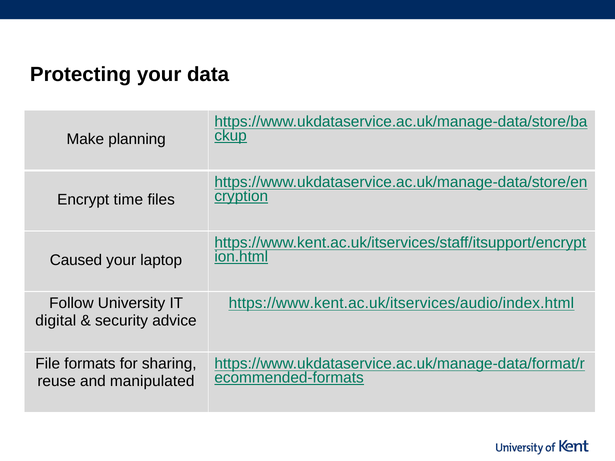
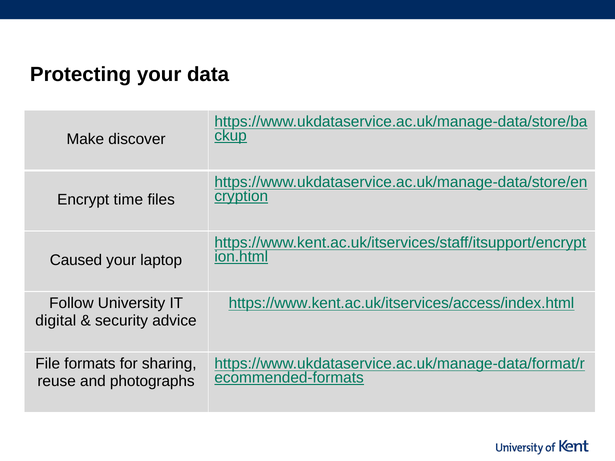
planning: planning -> discover (137, 139)
https://www.kent.ac.uk/itservices/audio/index.html: https://www.kent.ac.uk/itservices/audio/index.html -> https://www.kent.ac.uk/itservices/access/index.html (401, 304)
manipulated: manipulated -> photographs (152, 381)
